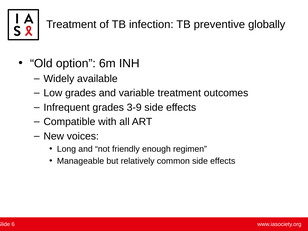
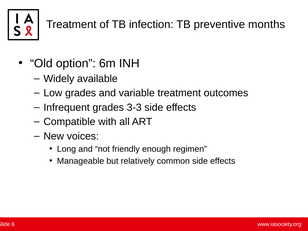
globally: globally -> months (267, 25)
3-9: 3-9 -> 3-3 (134, 107)
